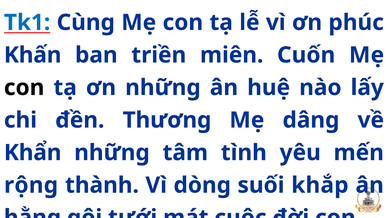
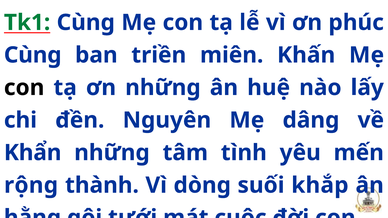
Tk1 colour: blue -> green (27, 23)
Khấn: Khấn -> Cùng (33, 55)
Cuốn: Cuốn -> Khấn (306, 55)
Thương: Thương -> Nguyên (167, 120)
